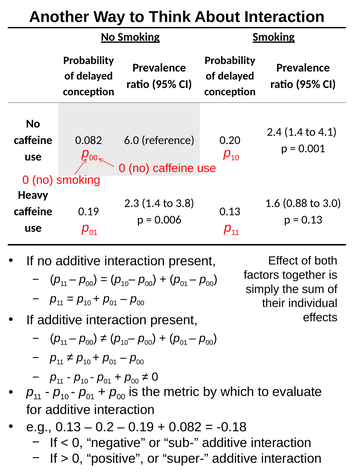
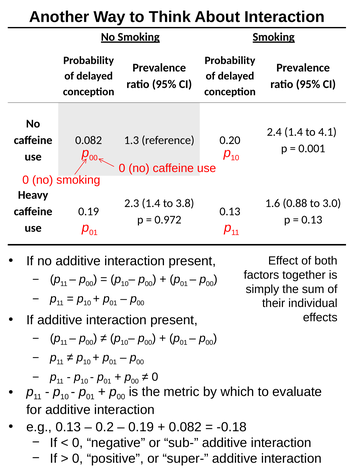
6.0: 6.0 -> 1.3 (131, 140)
0.006: 0.006 -> 0.972 (168, 220)
